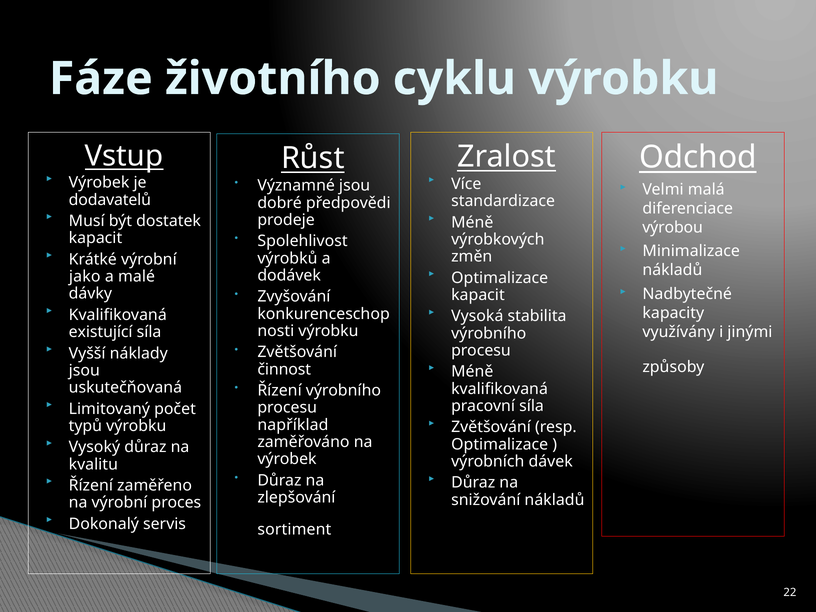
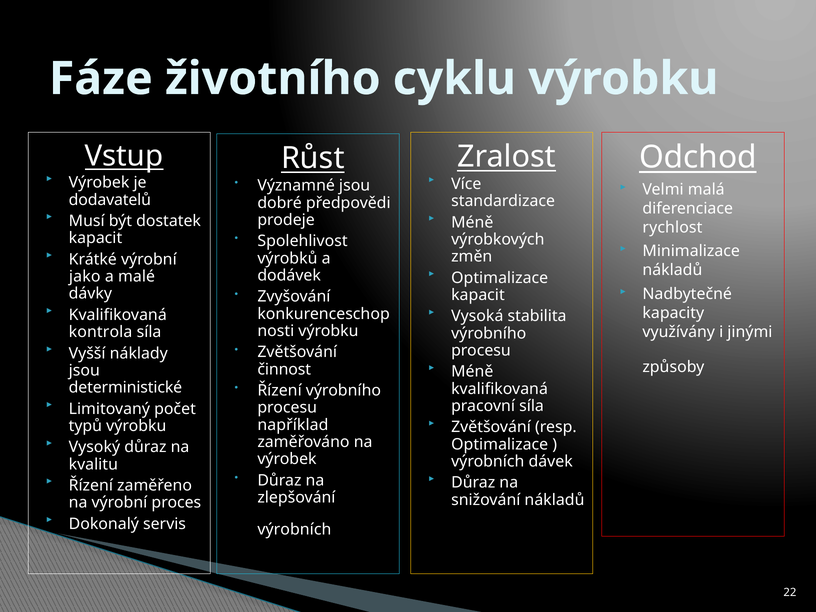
výrobou: výrobou -> rychlost (672, 228)
existující: existující -> kontrola (101, 332)
uskutečňovaná: uskutečňovaná -> deterministické (125, 388)
sortiment: sortiment -> výrobních (294, 529)
